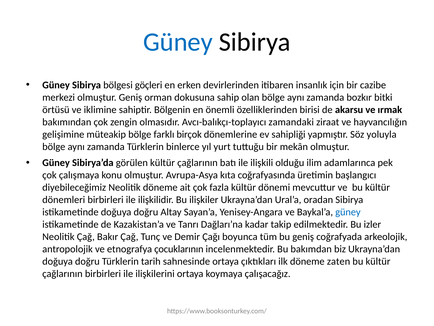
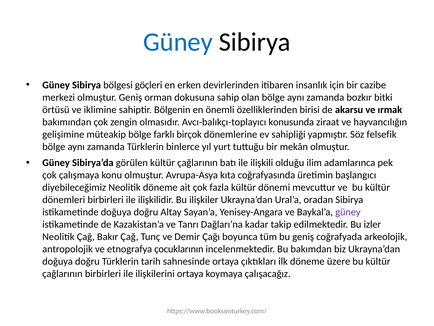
zamandaki: zamandaki -> konusunda (291, 122)
yoluyla: yoluyla -> felsefik (382, 134)
güney colour: blue -> purple (348, 212)
zaten: zaten -> üzere (339, 261)
